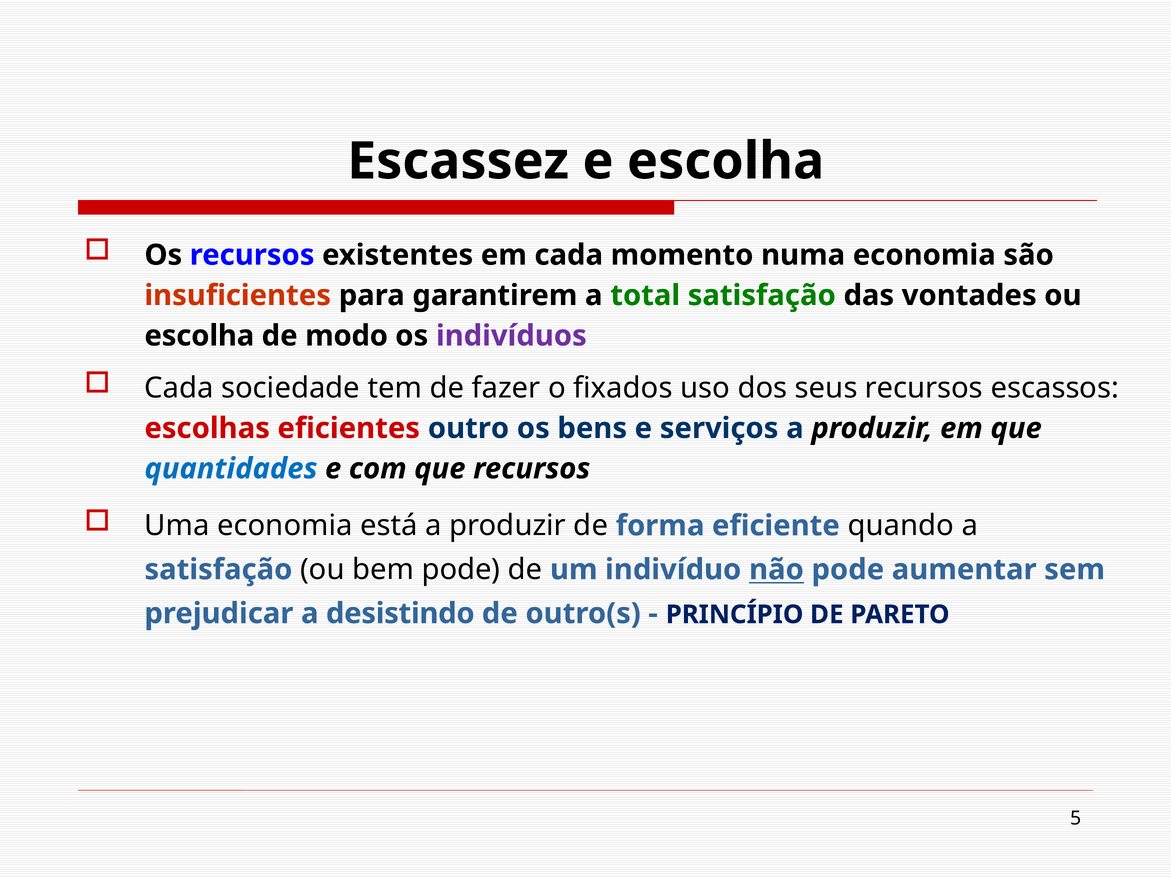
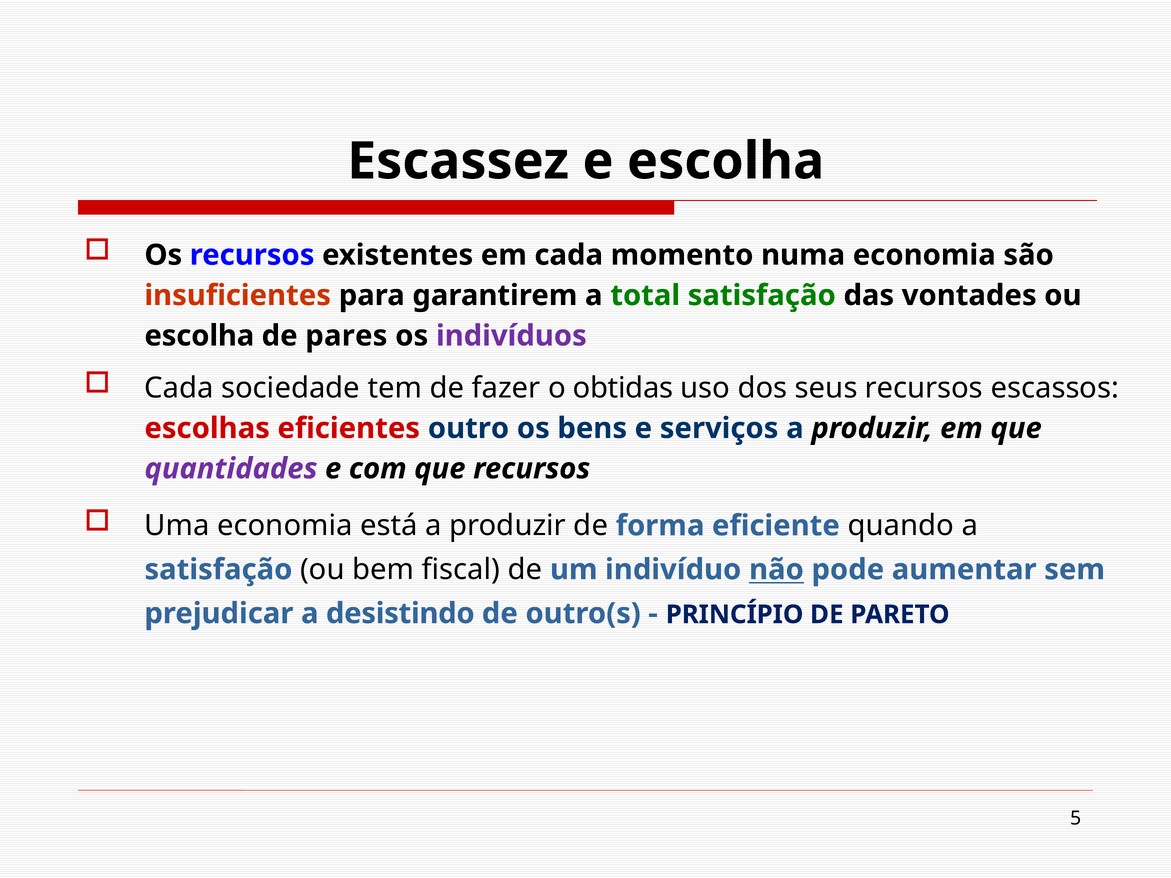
modo: modo -> pares (346, 336)
fixados: fixados -> obtidas (623, 388)
quantidades colour: blue -> purple (231, 469)
bem pode: pode -> fiscal (461, 570)
